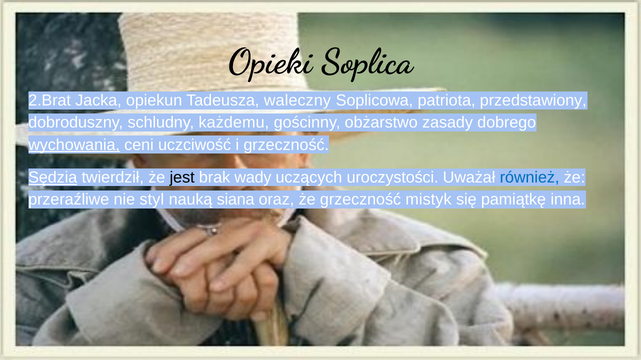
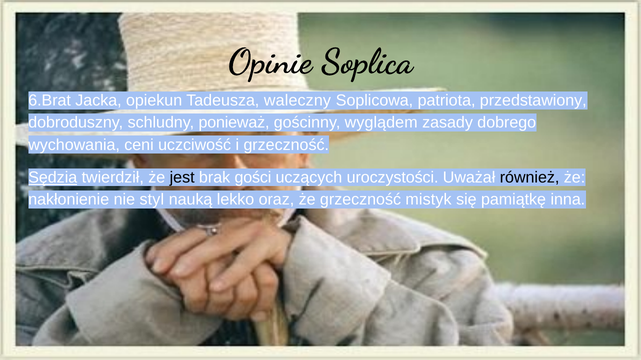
Opieki: Opieki -> Opinie (270, 61)
2.Brat: 2.Brat -> 6.Brat (50, 101)
każdemu: każdemu -> ponieważ (234, 123)
obżarstwo: obżarstwo -> wyglądem (381, 123)
wychowania underline: present -> none (74, 145)
wady: wady -> gości (253, 178)
również colour: blue -> black (530, 178)
przeraźliwe: przeraźliwe -> nakłonienie (69, 200)
siana: siana -> lekko (236, 200)
